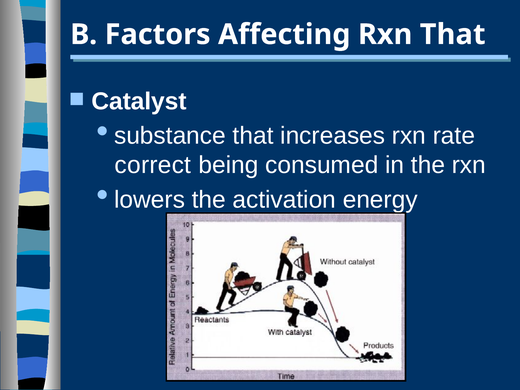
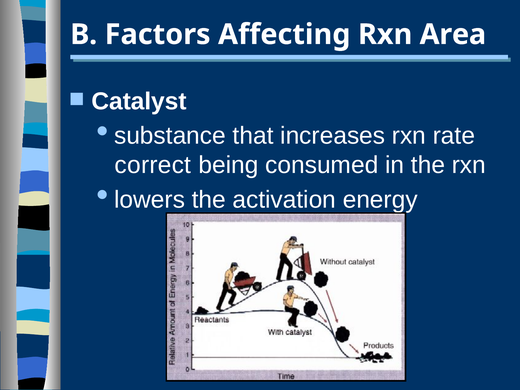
Rxn That: That -> Area (453, 35)
